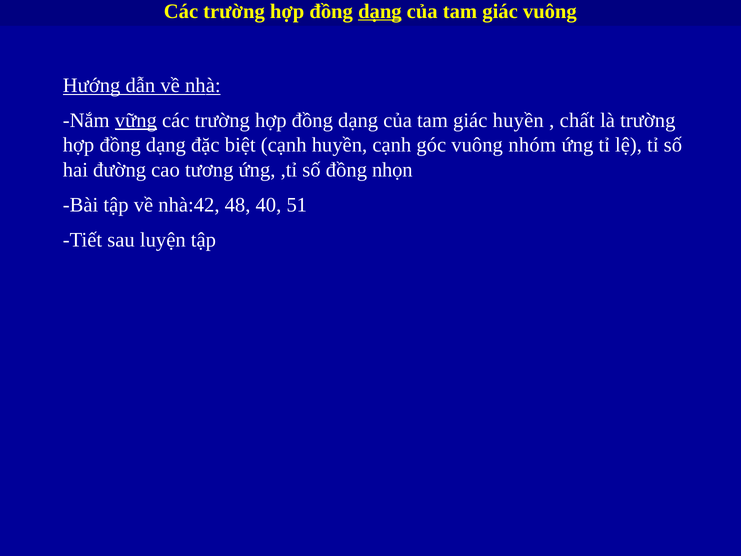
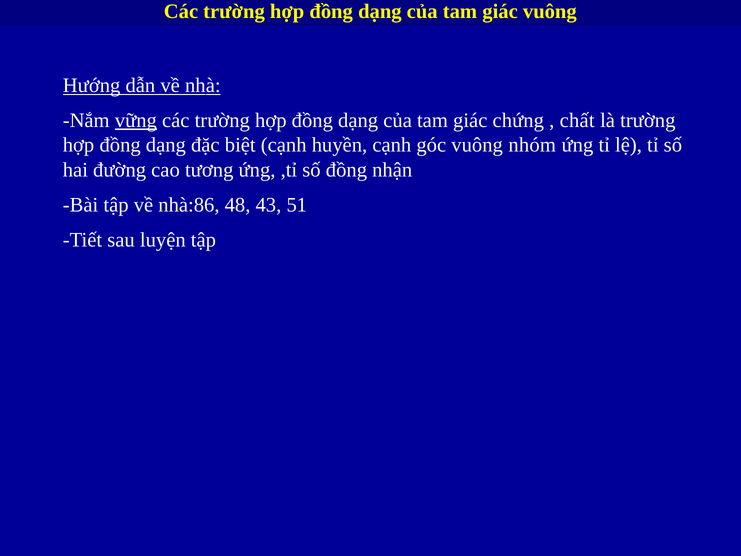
dạng underline: present -> none (380, 11)
giác huyền: huyền -> chứng (518, 120)
nhọn: nhọn -> nhận (392, 170)
nhà:42: nhà:42 -> nhà:86 (189, 205)
40: 40 -> 43 (268, 205)
